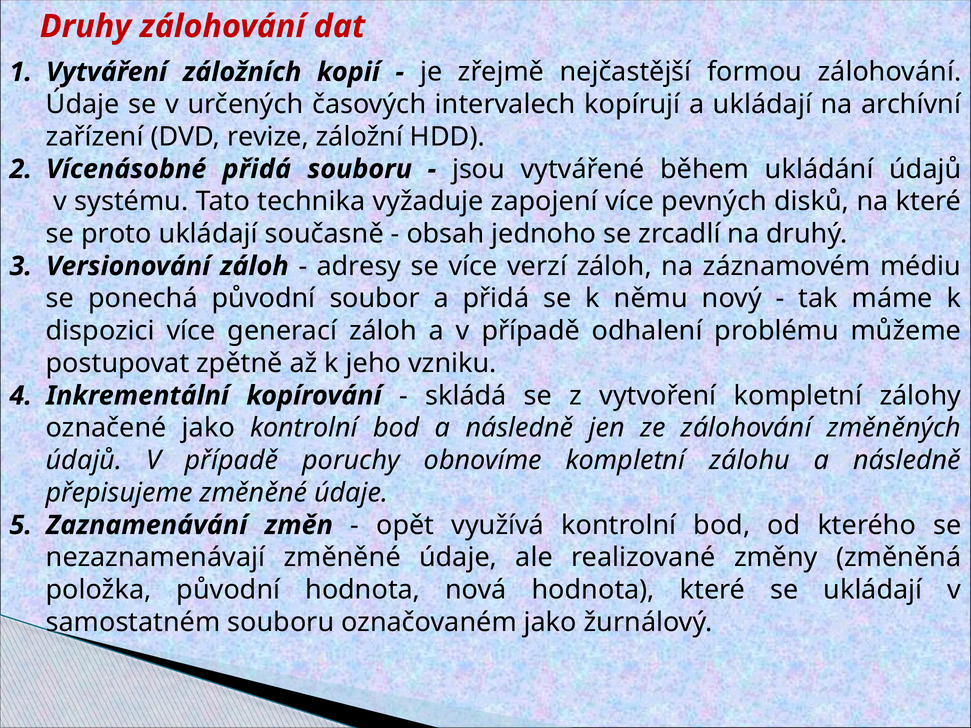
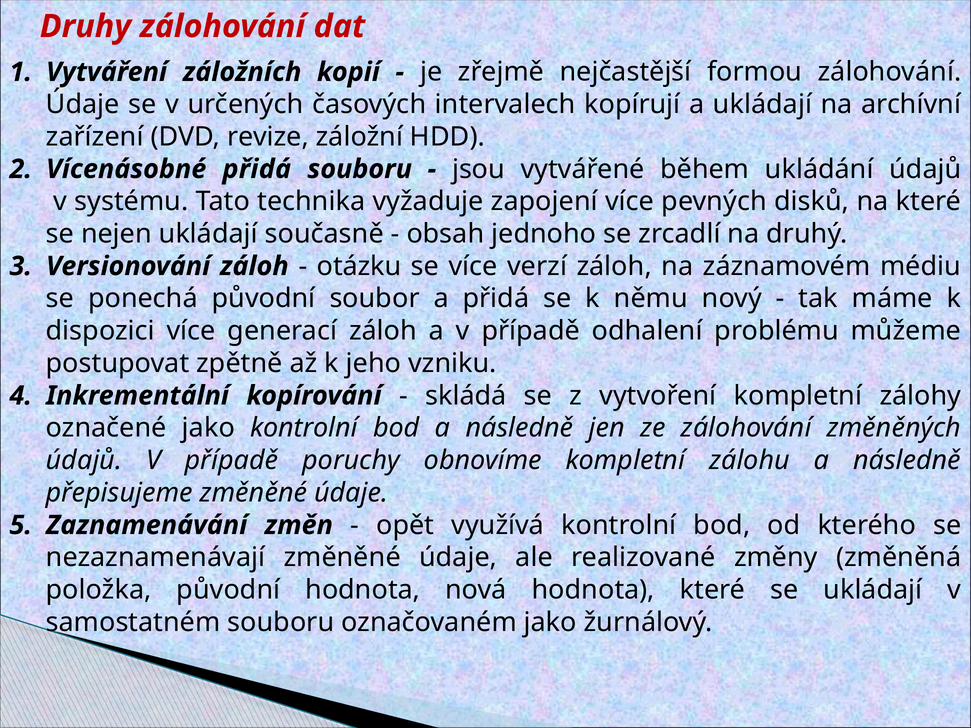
proto: proto -> nejen (116, 234)
adresy: adresy -> otázku (359, 266)
